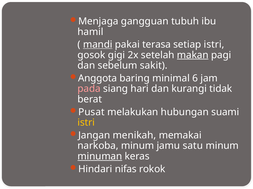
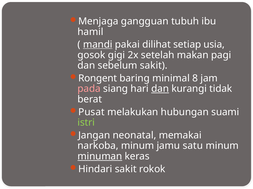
terasa: terasa -> dilihat (157, 45)
setiap istri: istri -> usia (214, 45)
makan underline: present -> none (193, 55)
Anggota: Anggota -> Rongent (98, 78)
6: 6 -> 8 (195, 78)
dan underline: none -> present (160, 89)
istri colour: yellow -> light green (86, 123)
menikah: menikah -> neonatal (134, 136)
Hindari nifas: nifas -> sakit (126, 170)
